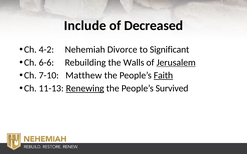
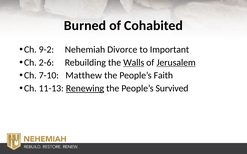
Include: Include -> Burned (85, 26)
Decreased: Decreased -> Cohabited (154, 26)
4-2: 4-2 -> 9-2 (46, 50)
Significant: Significant -> Important (169, 50)
6-6: 6-6 -> 2-6 (46, 63)
Walls underline: none -> present (134, 63)
Faith underline: present -> none (163, 76)
